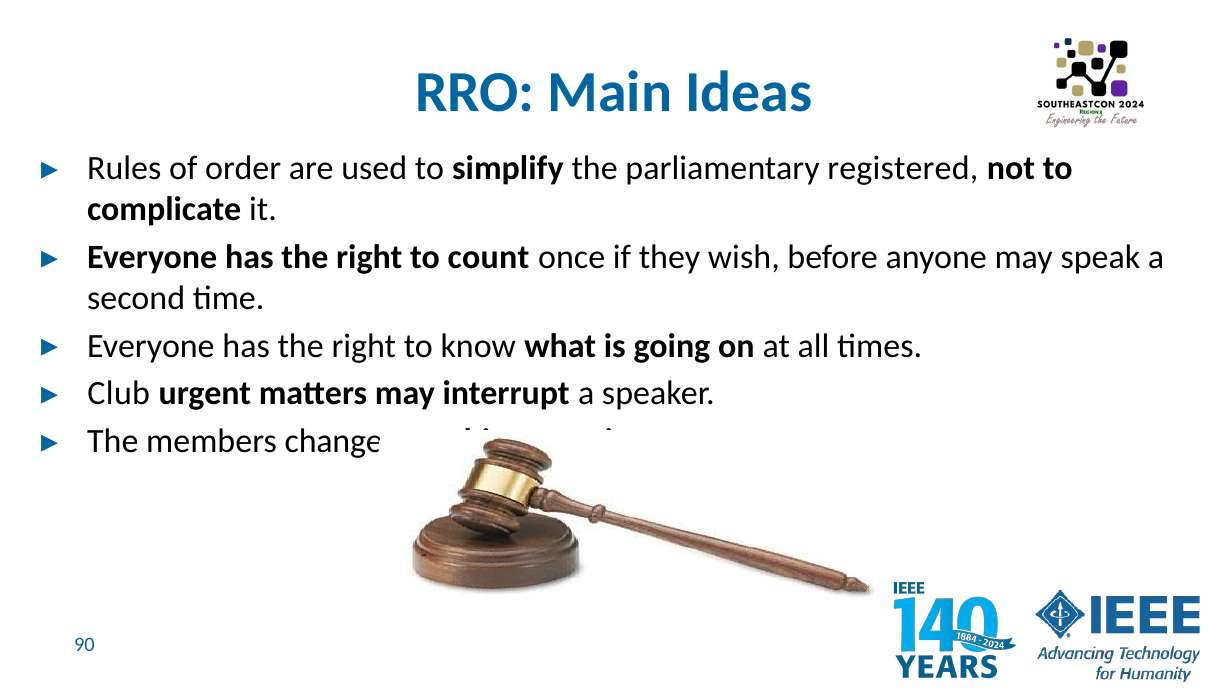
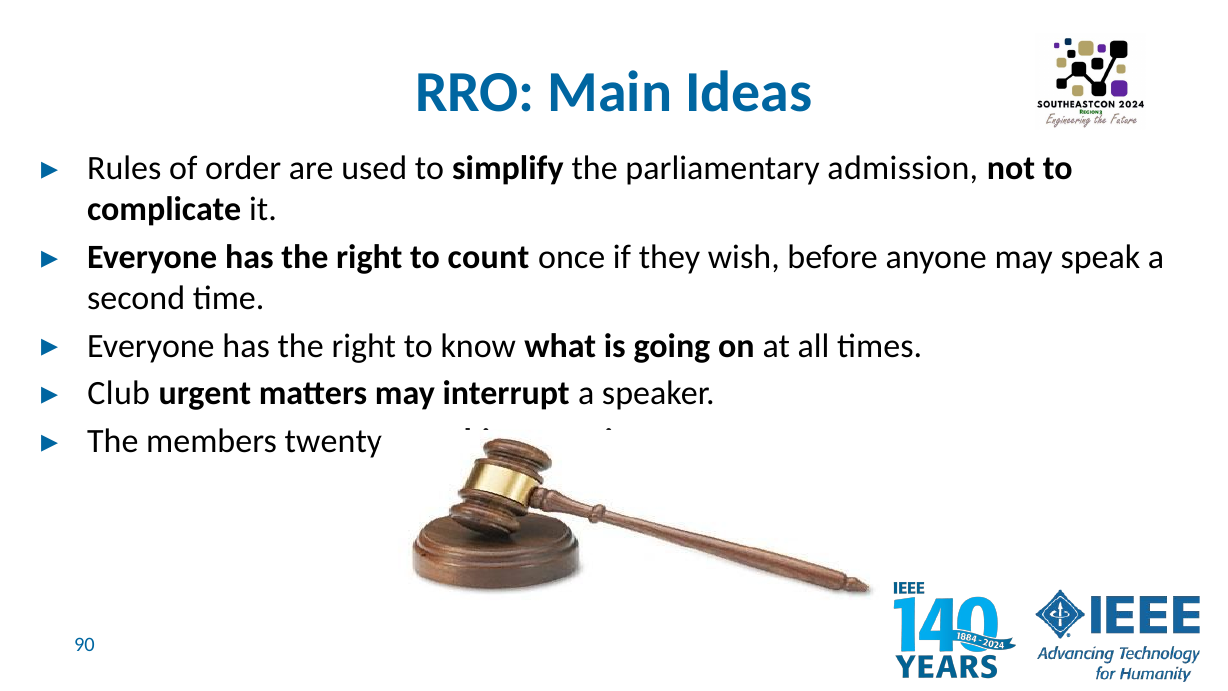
registered: registered -> admission (903, 169)
change: change -> twenty (334, 441)
